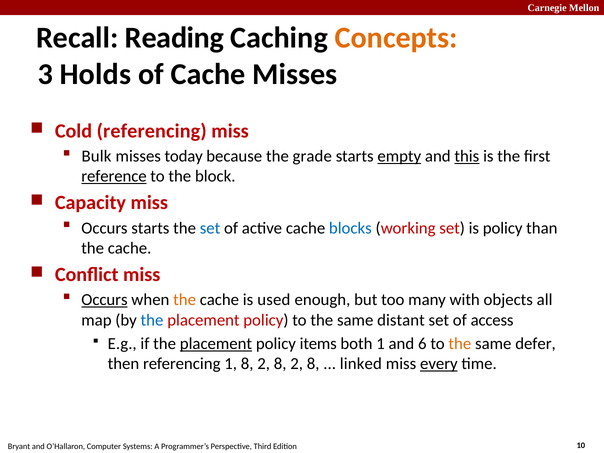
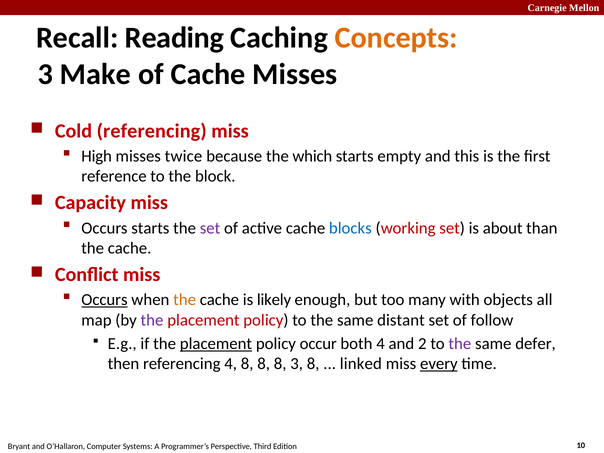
Holds: Holds -> Make (95, 74)
Bulk: Bulk -> High (97, 156)
today: today -> twice (184, 156)
grade: grade -> which (312, 156)
empty underline: present -> none (399, 156)
this underline: present -> none (467, 156)
reference underline: present -> none (114, 176)
set colour: blue -> purple (210, 228)
is policy: policy -> about (503, 228)
used: used -> likely (274, 300)
the colour: blue -> purple (152, 320)
access: access -> follow (492, 320)
items: items -> occur (318, 344)
both 1: 1 -> 4 (381, 344)
6: 6 -> 2 (422, 344)
the colour: orange -> purple (460, 344)
referencing 1: 1 -> 4 (231, 364)
2: 2 -> 8 (264, 364)
2: 2 -> 3 (297, 364)
